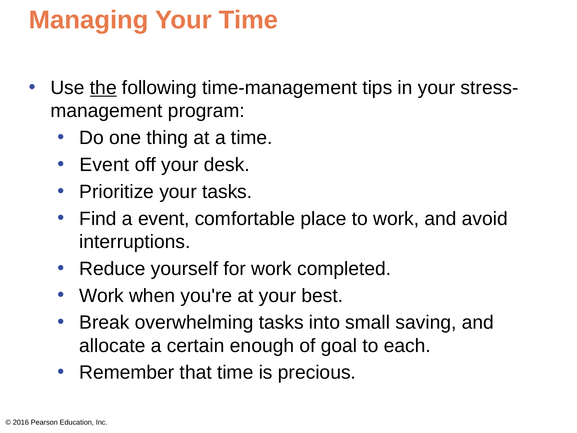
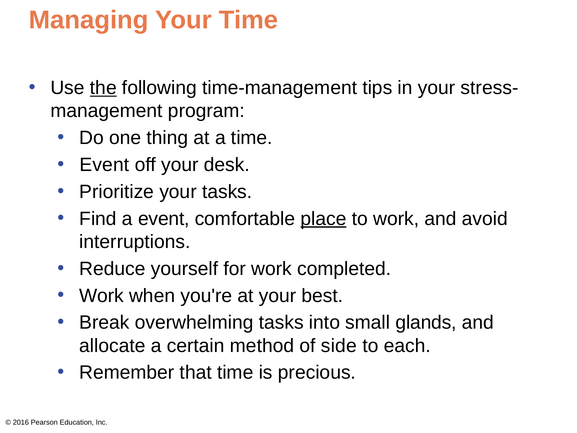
place underline: none -> present (324, 219)
saving: saving -> glands (426, 322)
enough: enough -> method (262, 345)
goal: goal -> side (339, 345)
